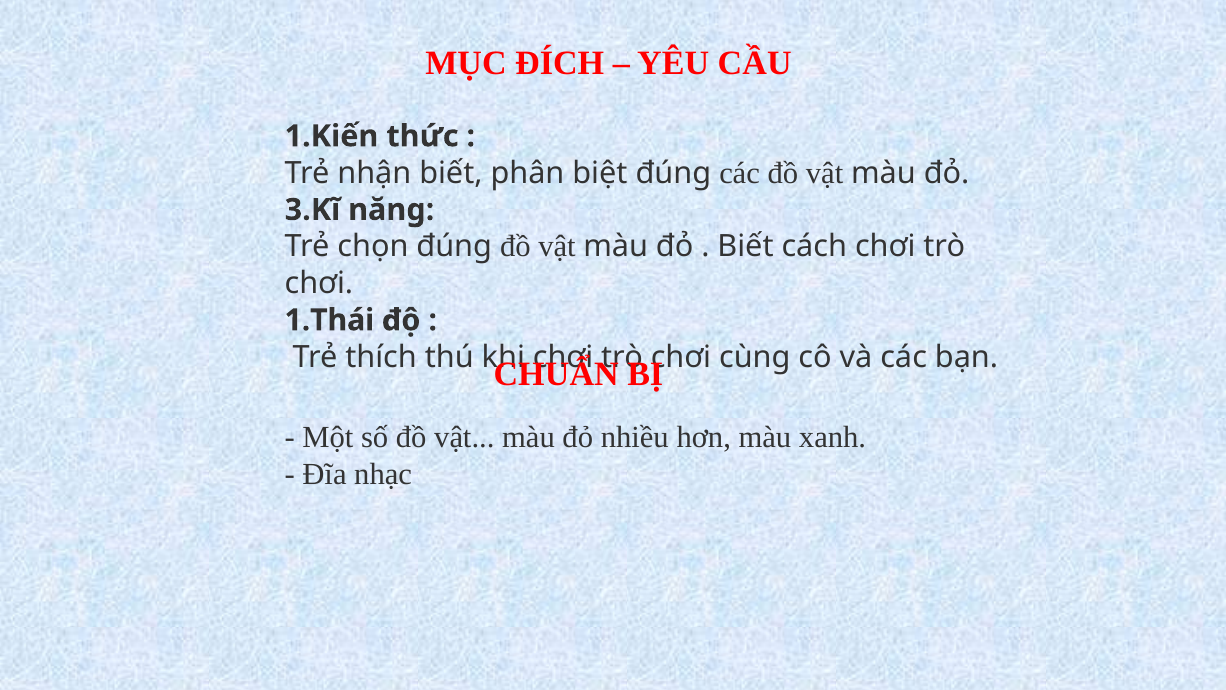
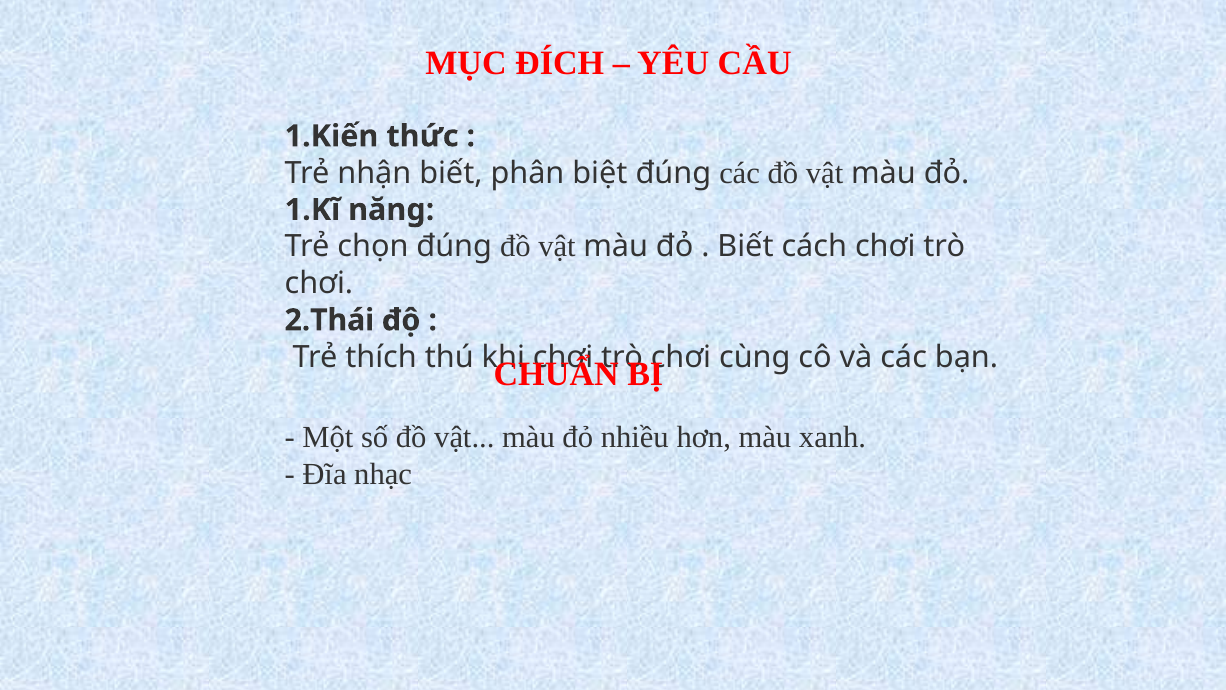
3.Kĩ: 3.Kĩ -> 1.Kĩ (312, 210)
1.Thái: 1.Thái -> 2.Thái (329, 320)
